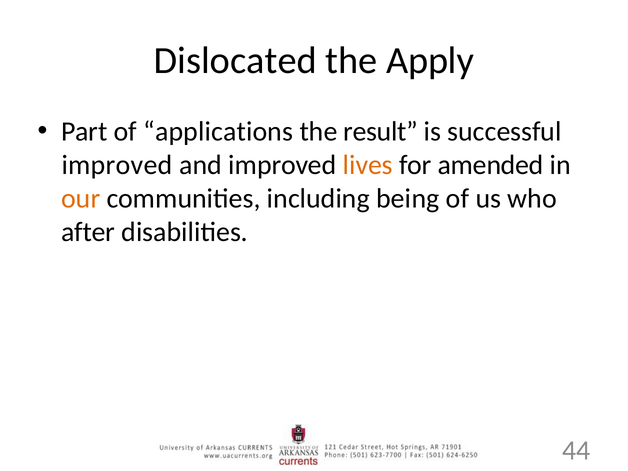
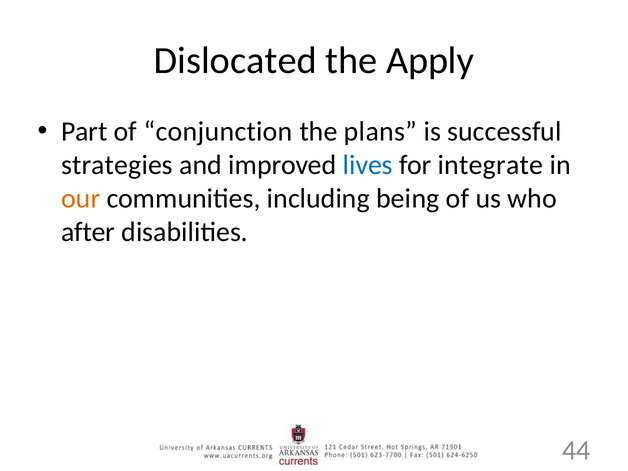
applications: applications -> conjunction (218, 132)
result: result -> plans (380, 132)
improved: improved -> strategies (117, 165)
lives colour: orange -> blue (368, 165)
amended: amended -> integrate (490, 165)
